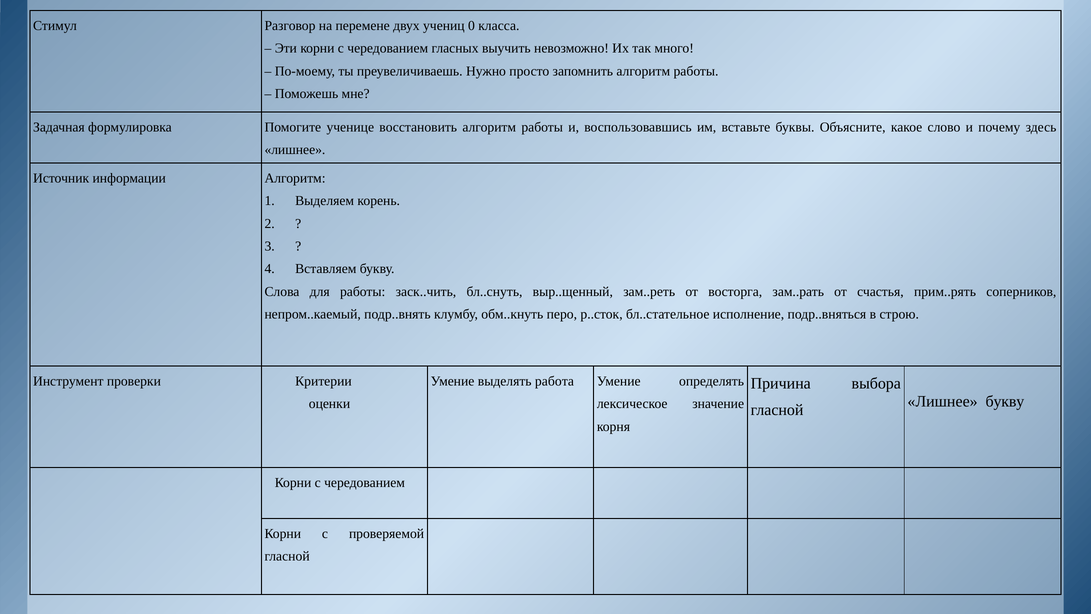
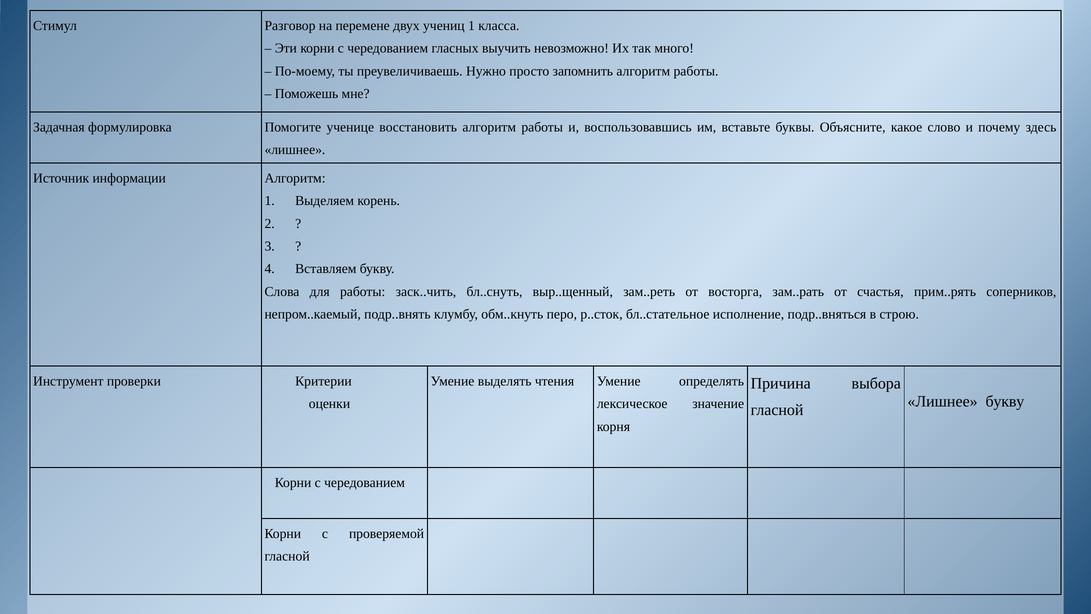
учениц 0: 0 -> 1 (472, 26)
работа: работа -> чтения (555, 381)
